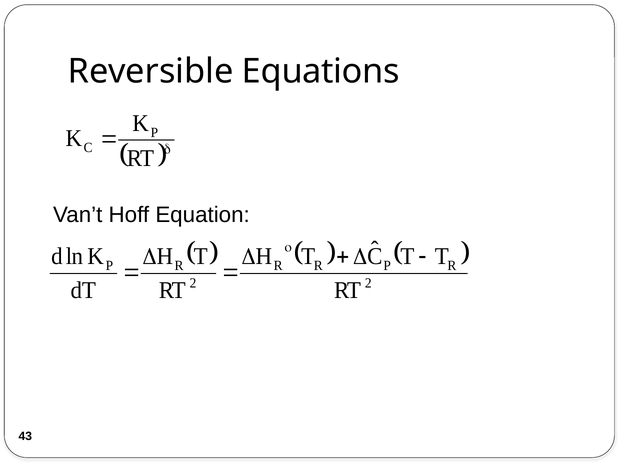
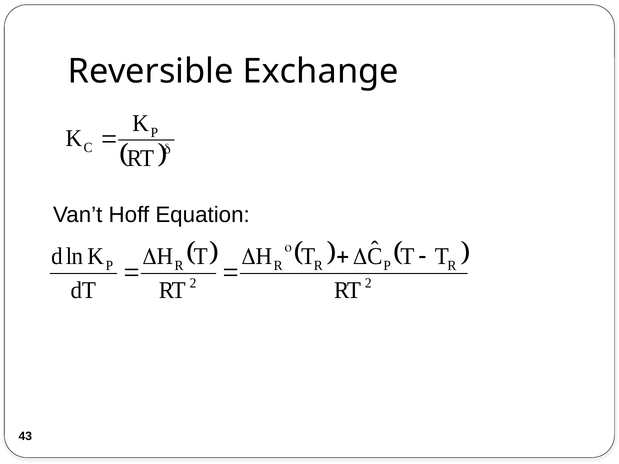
Equations: Equations -> Exchange (321, 72)
